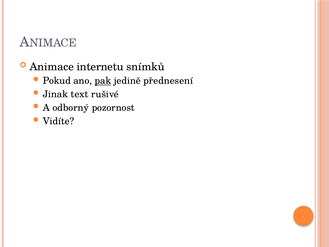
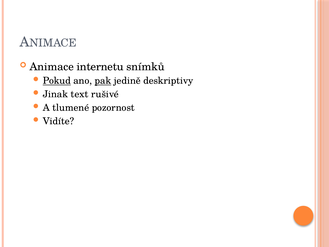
Pokud underline: none -> present (57, 81)
přednesení: přednesení -> deskriptivy (168, 81)
odborný: odborný -> tlumené (71, 108)
